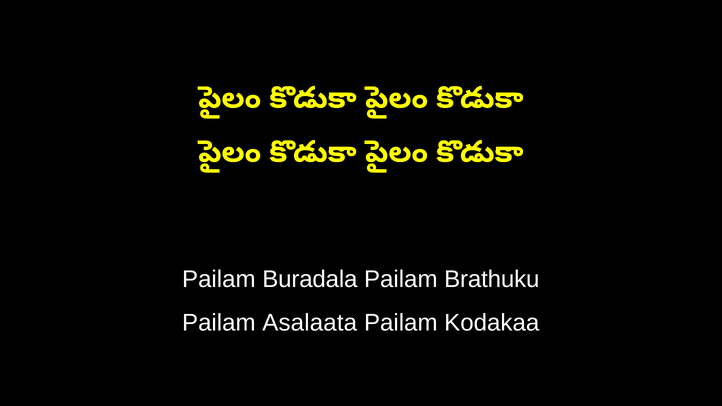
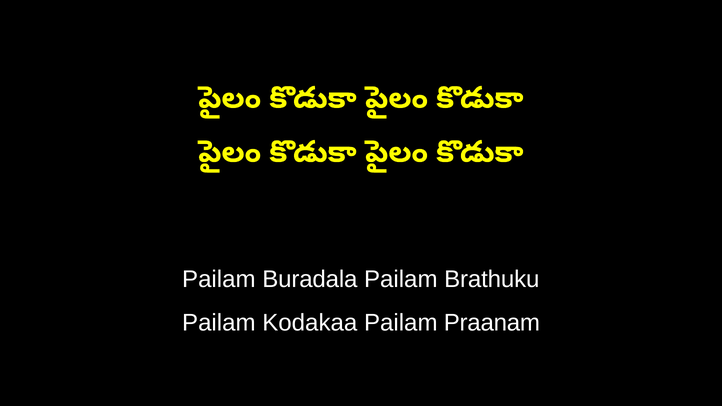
Asalaata: Asalaata -> Kodakaa (310, 323)
Kodakaa: Kodakaa -> Praanam (492, 323)
